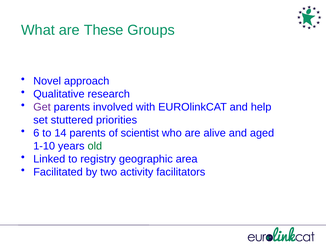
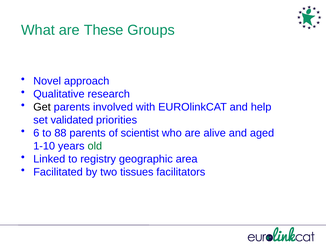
Get colour: purple -> black (42, 107)
stuttered: stuttered -> validated (72, 120)
14: 14 -> 88 (60, 133)
activity: activity -> tissues (137, 172)
